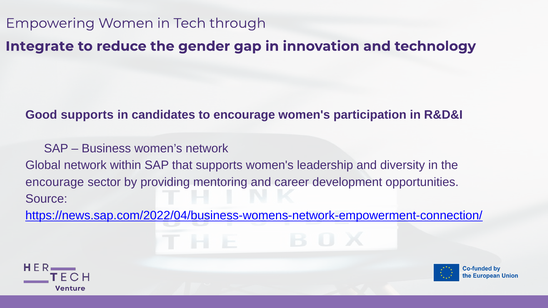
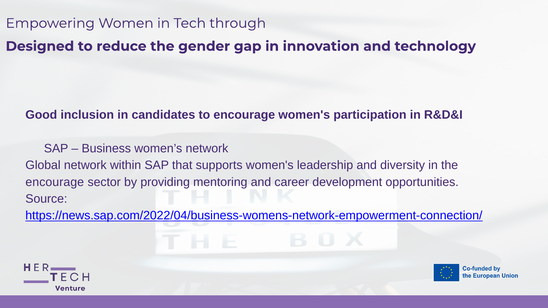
Integrate: Integrate -> Designed (40, 46)
Good supports: supports -> inclusion (87, 115)
